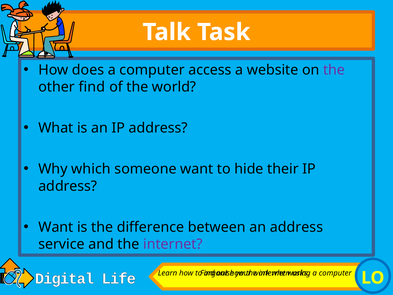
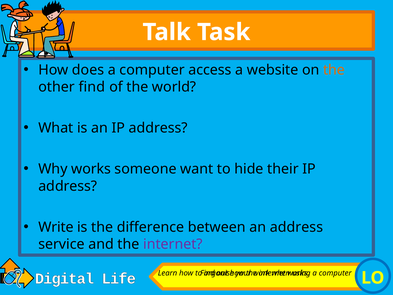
the colour: purple -> orange (334, 70)
Why which: which -> works (91, 169)
Want: Want -> Write (56, 227)
